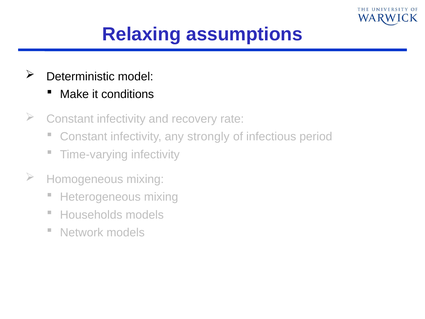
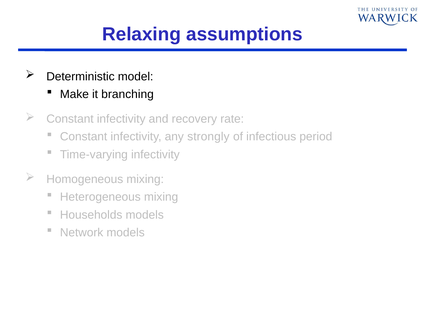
conditions: conditions -> branching (128, 94)
